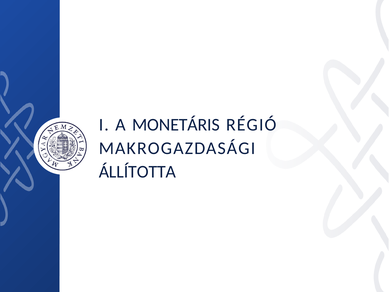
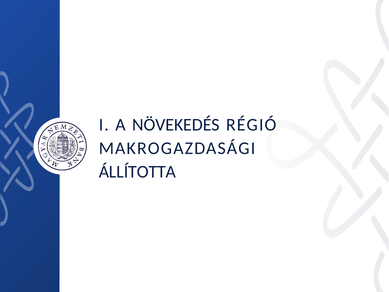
MONETÁRIS: MONETÁRIS -> NÖVEKEDÉS (176, 125)
